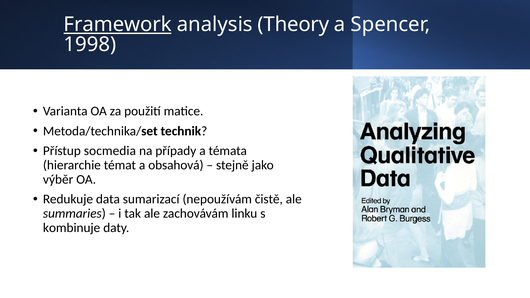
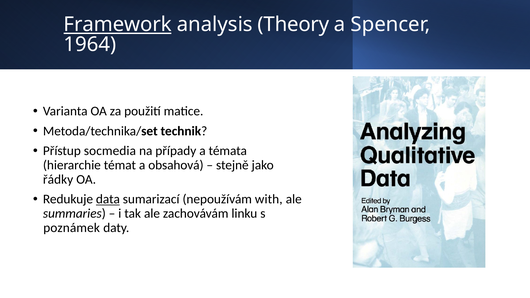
1998: 1998 -> 1964 (90, 44)
výběr: výběr -> řádky (58, 180)
data underline: none -> present (108, 199)
čistě: čistě -> with (269, 199)
kombinuje: kombinuje -> poznámek (72, 228)
